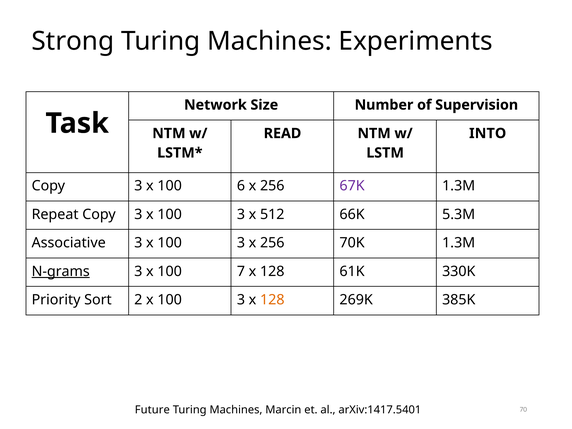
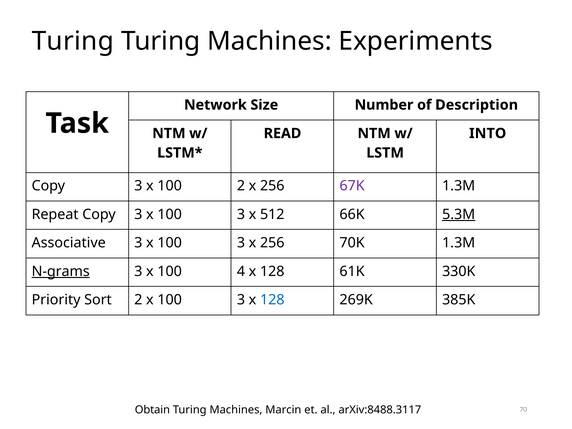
Strong: Strong -> Turing (73, 41)
Supervision: Supervision -> Description (477, 105)
100 6: 6 -> 2 (241, 186)
5.3M underline: none -> present (459, 214)
7: 7 -> 4 (241, 271)
128 colour: orange -> blue (272, 300)
Future: Future -> Obtain (152, 410)
arXiv:1417.5401: arXiv:1417.5401 -> arXiv:8488.3117 (380, 410)
